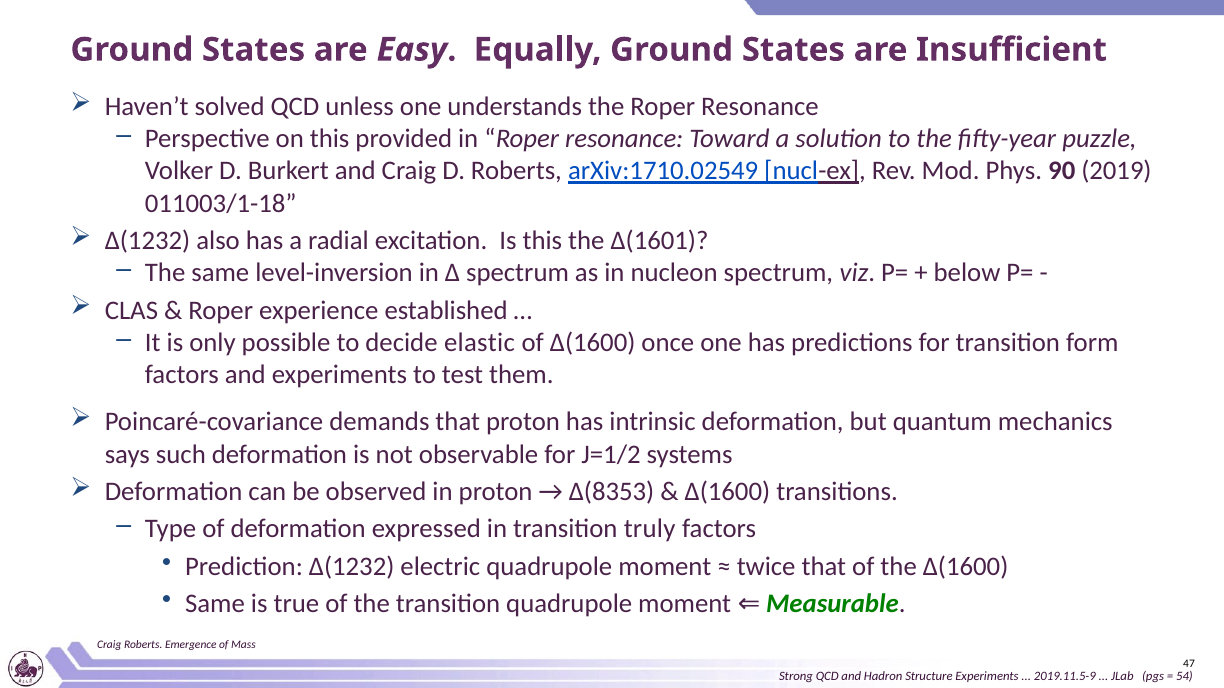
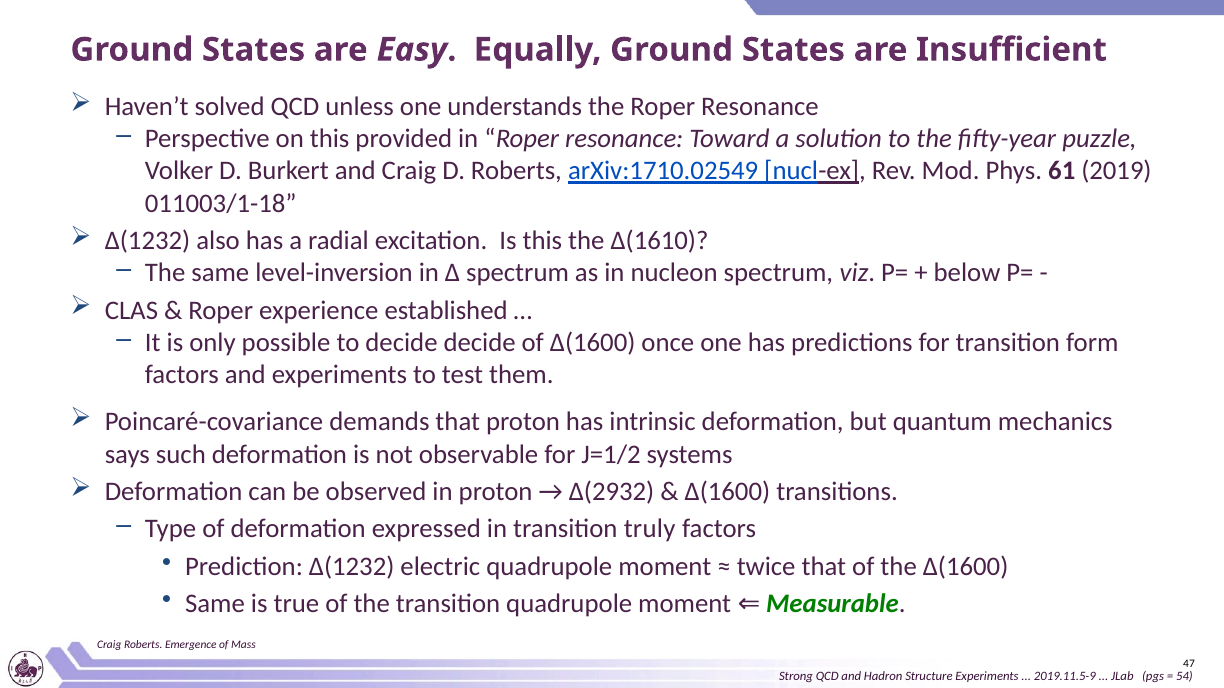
90: 90 -> 61 (1062, 171)
Δ(1601: Δ(1601 -> Δ(1610 (660, 241)
decide elastic: elastic -> decide (480, 343)
Δ(8353: Δ(8353 -> Δ(2932 (612, 492)
